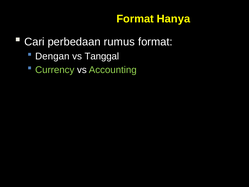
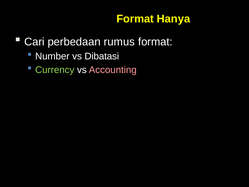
Dengan: Dengan -> Number (52, 56)
Tanggal: Tanggal -> Dibatasi (102, 56)
Accounting colour: light green -> pink (113, 70)
